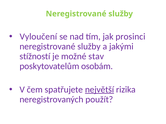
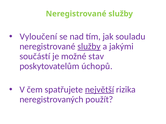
prosinci: prosinci -> souladu (130, 37)
služby underline: none -> present (89, 47)
stížností: stížností -> součástí (35, 57)
osobám: osobám -> úchopů (97, 66)
